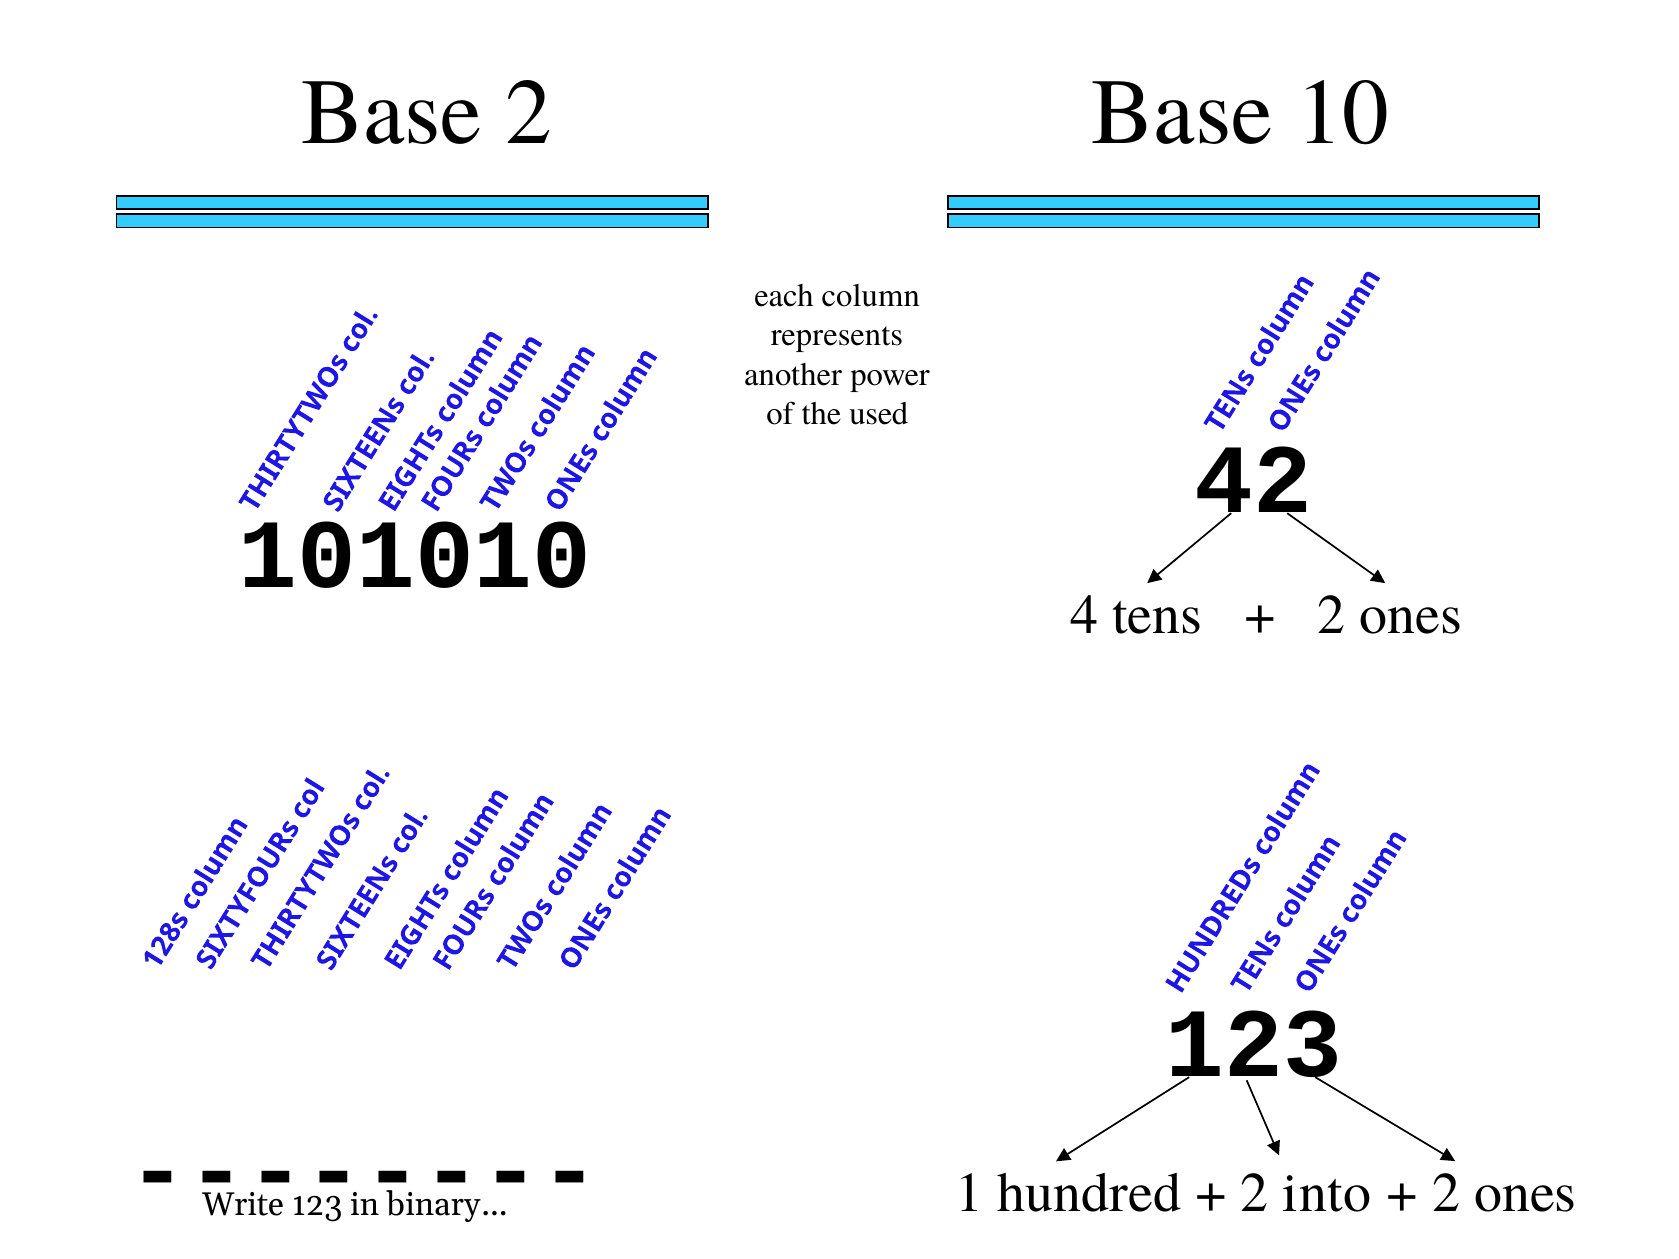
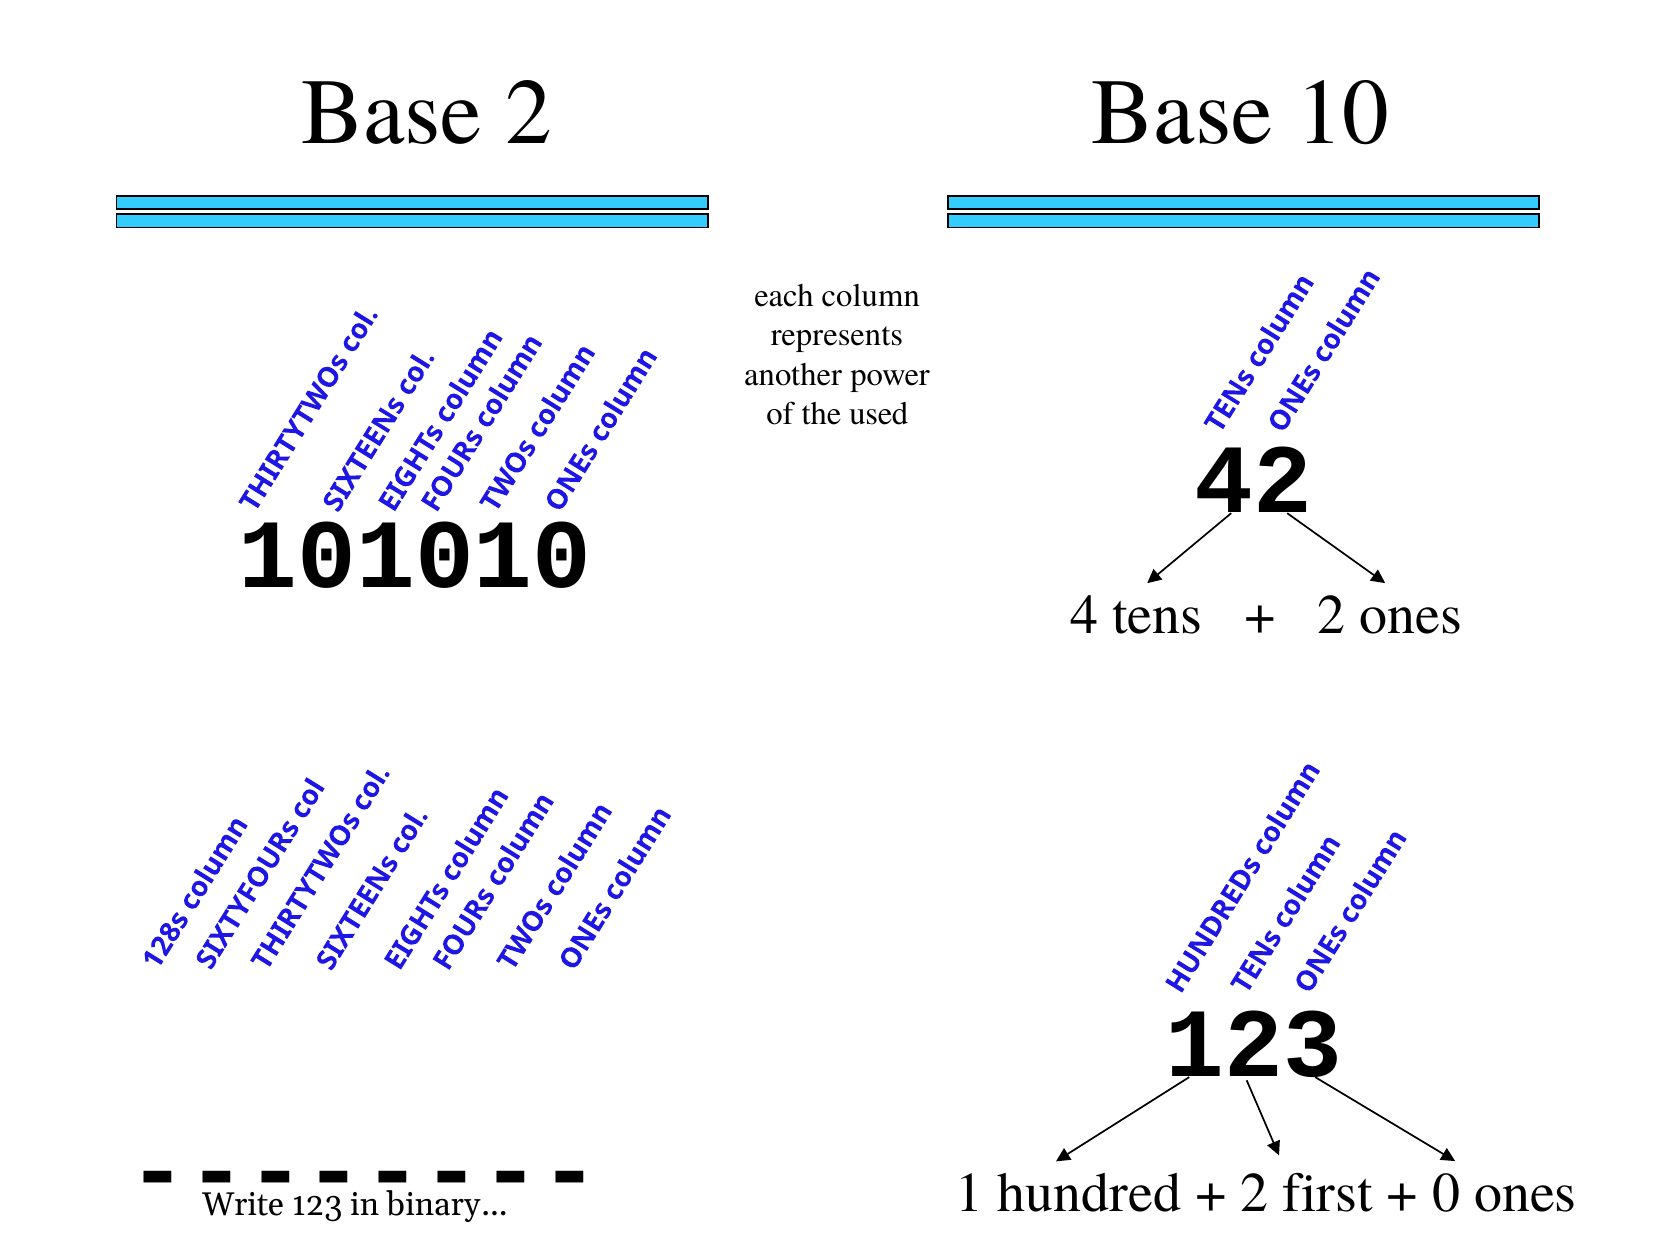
into: into -> first (1328, 1193)
2: 2 -> 0 (1446, 1193)
